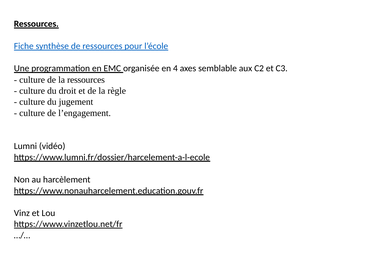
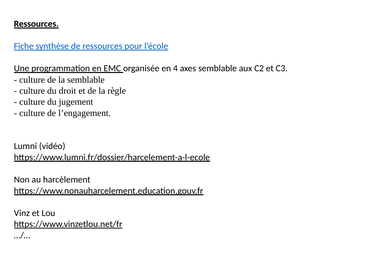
la ressources: ressources -> semblable (86, 80)
